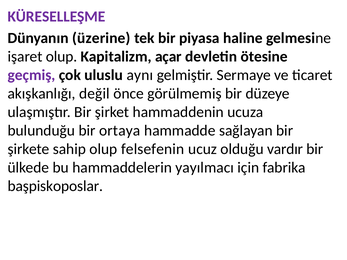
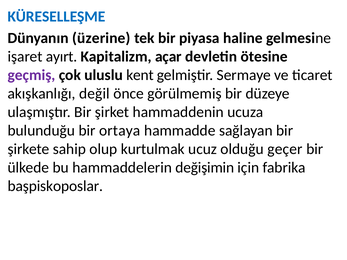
KÜRESELLEŞME colour: purple -> blue (57, 17)
işaret olup: olup -> ayırt (62, 57)
aynı: aynı -> kent (140, 75)
felsefenin: felsefenin -> kurtulmak (153, 149)
vardır: vardır -> geçer (285, 149)
yayılmacı: yayılmacı -> değişimin (205, 168)
